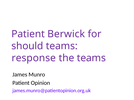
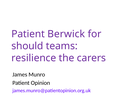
response: response -> resilience (34, 58)
the teams: teams -> carers (91, 58)
